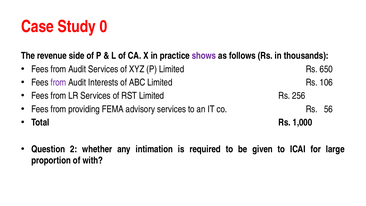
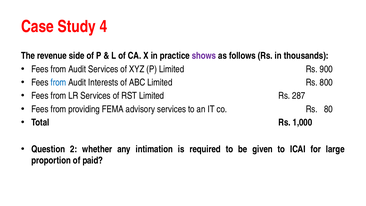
0: 0 -> 4 (104, 27)
650: 650 -> 900 (326, 69)
from colour: purple -> blue (58, 82)
106: 106 -> 800 (326, 82)
256: 256 -> 287 (299, 96)
56: 56 -> 80 (328, 109)
with: with -> paid (93, 160)
